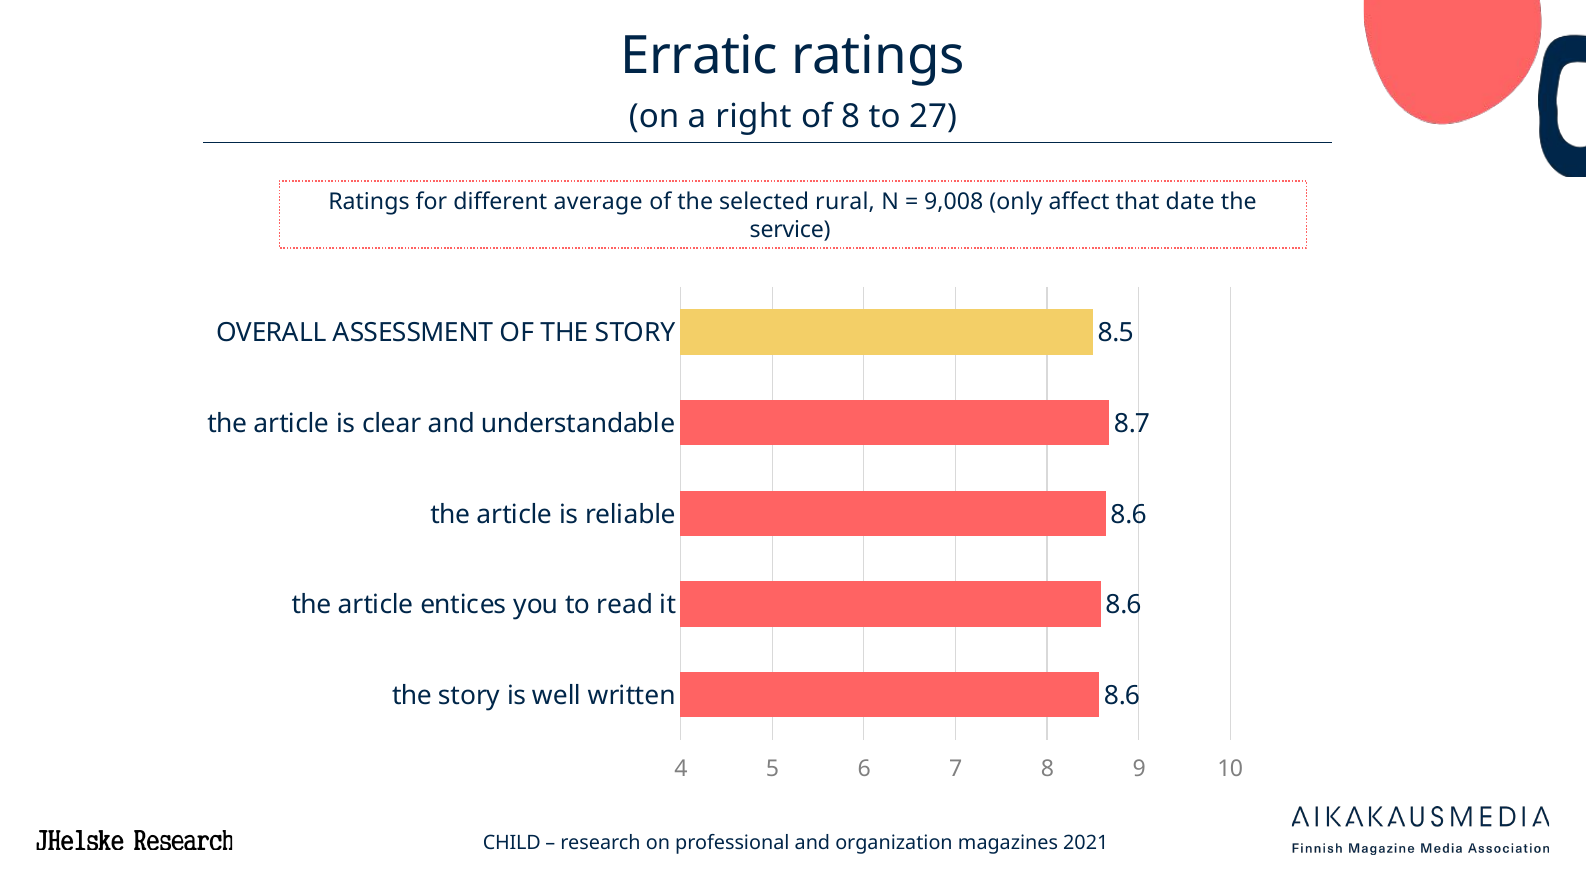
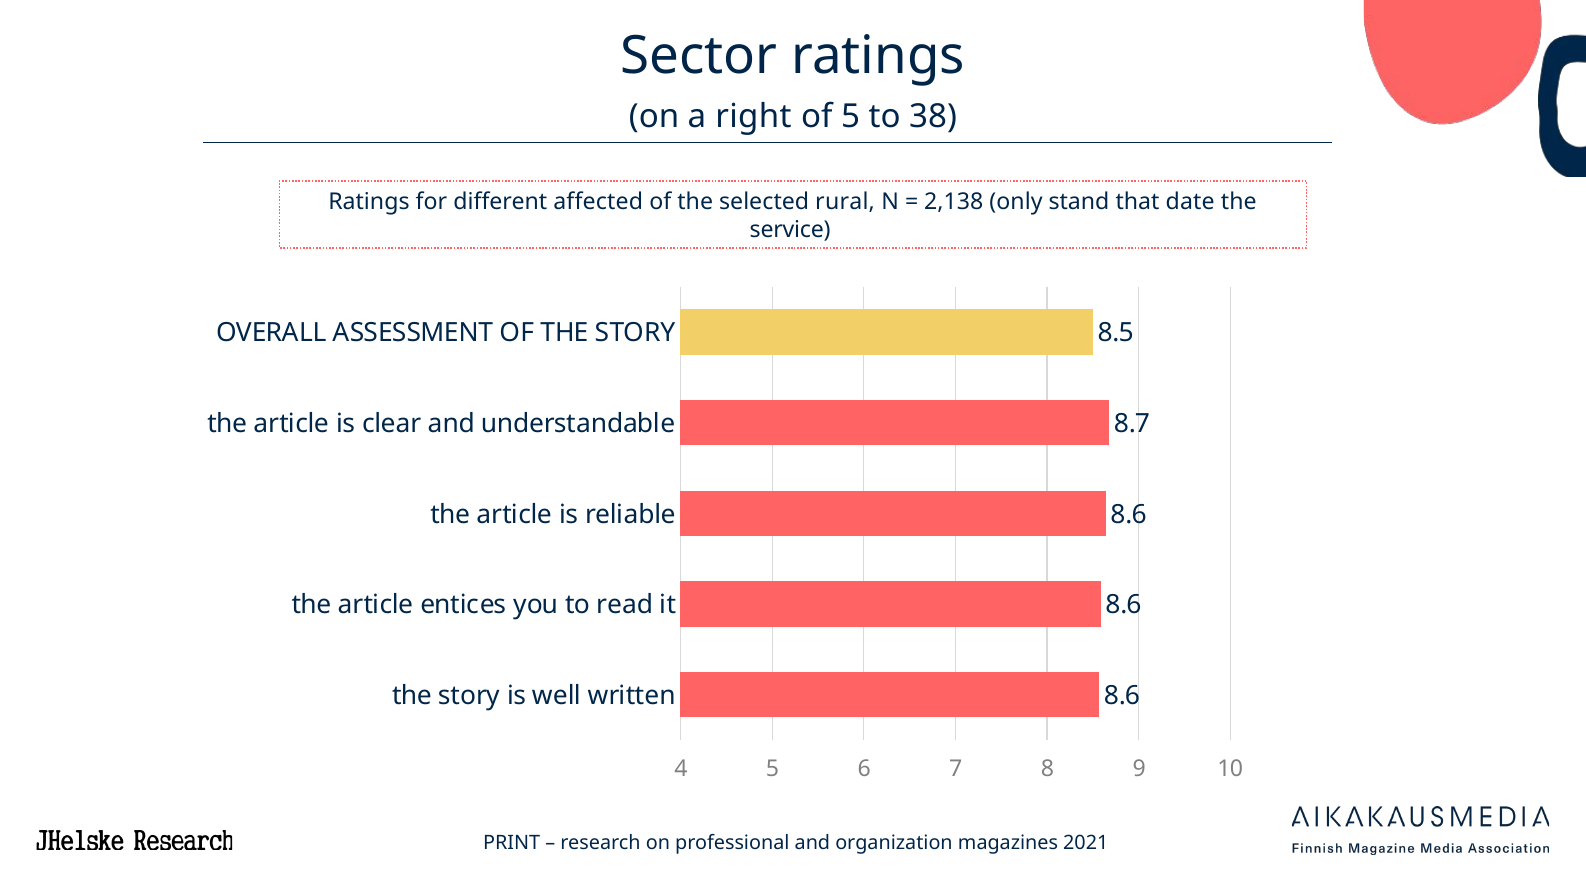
Erratic: Erratic -> Sector (699, 56)
of 8: 8 -> 5 (851, 116)
27: 27 -> 38 (933, 116)
average: average -> affected (598, 202)
9,008: 9,008 -> 2,138 (954, 202)
affect: affect -> stand (1079, 202)
CHILD: CHILD -> PRINT (512, 843)
